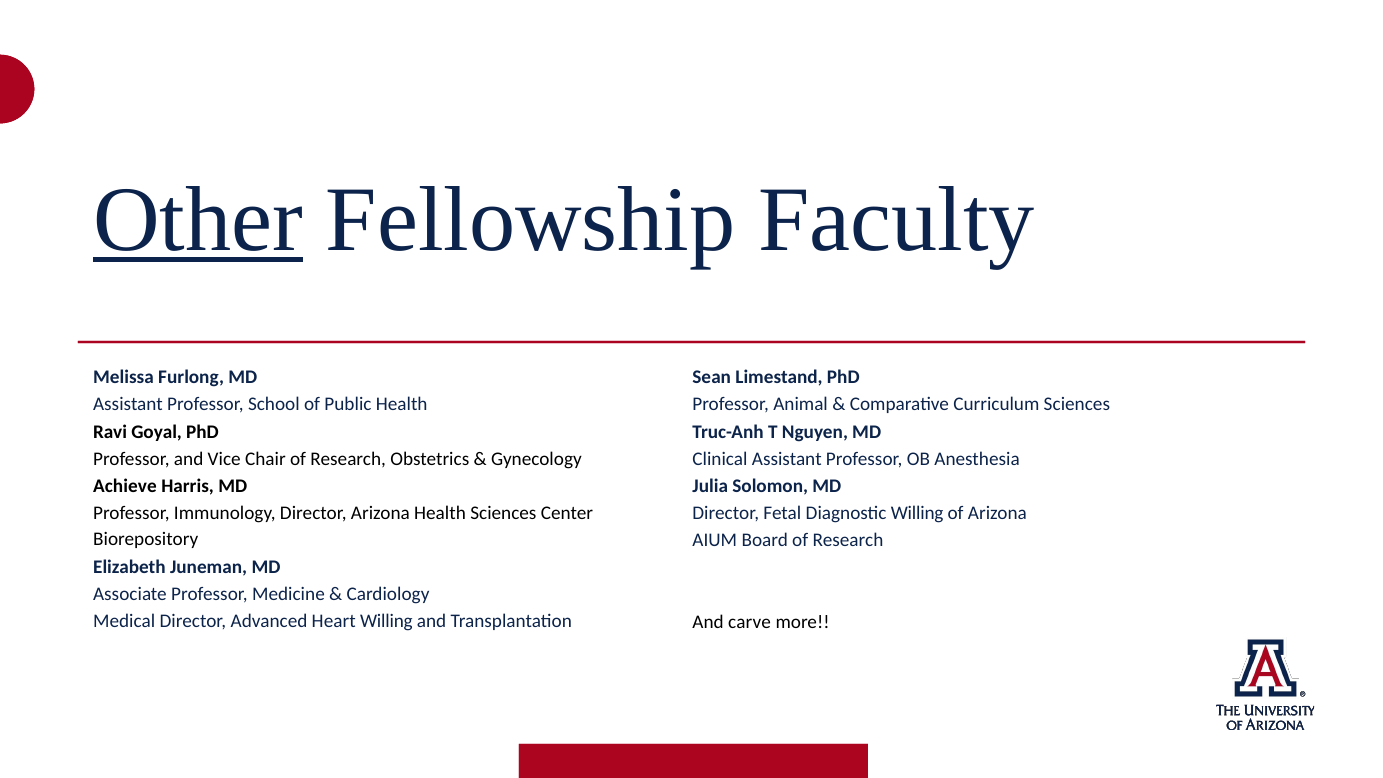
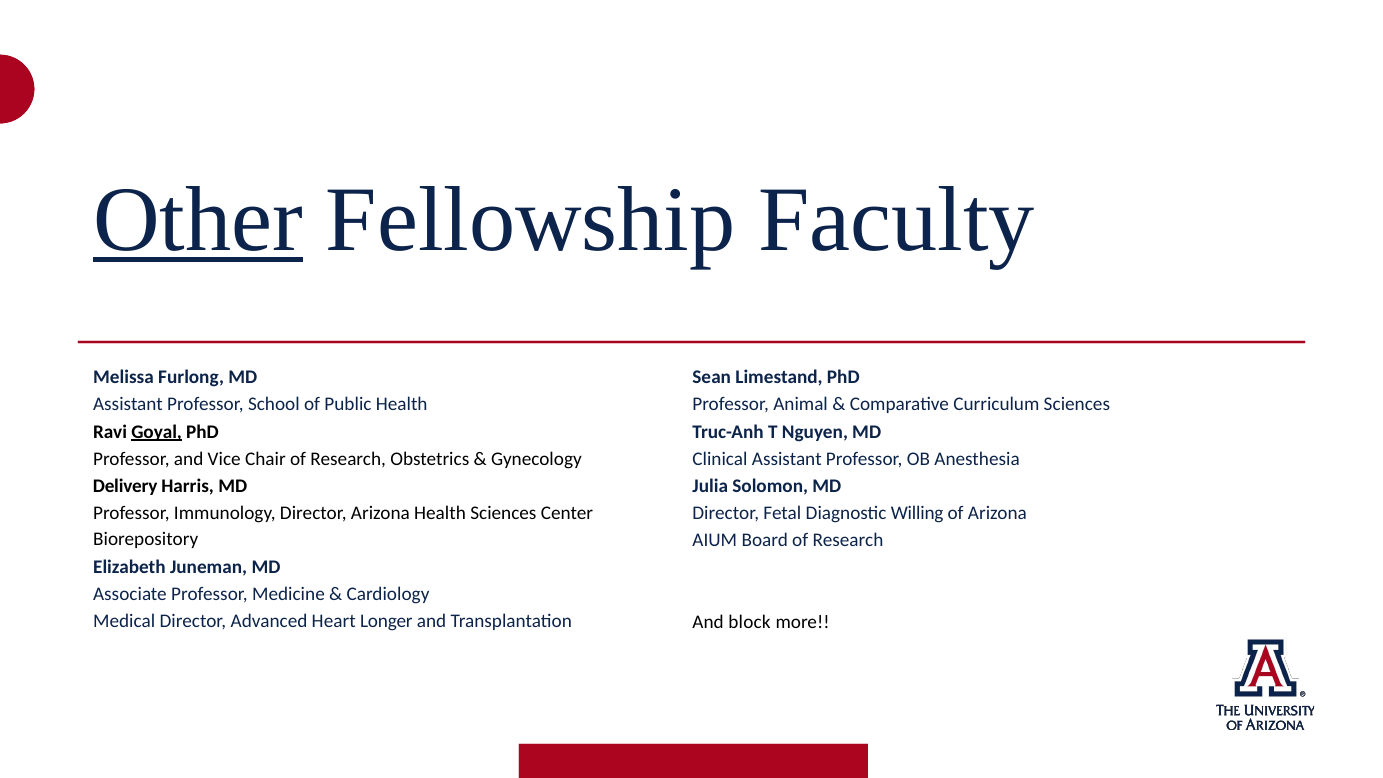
Goyal underline: none -> present (157, 432)
Achieve: Achieve -> Delivery (125, 486)
Heart Willing: Willing -> Longer (386, 621)
carve: carve -> block (749, 622)
